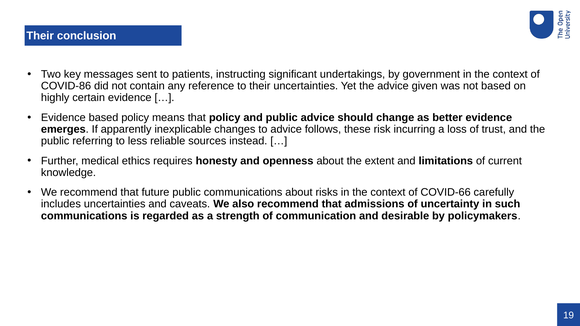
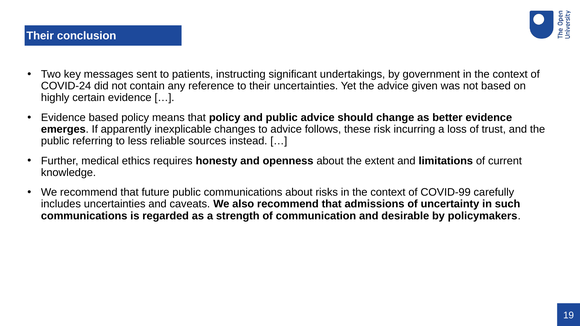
COVID-86: COVID-86 -> COVID-24 (66, 86)
COVID-66: COVID-66 -> COVID-99 (446, 192)
